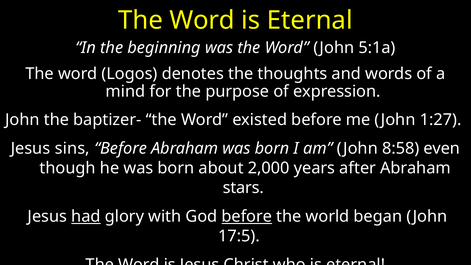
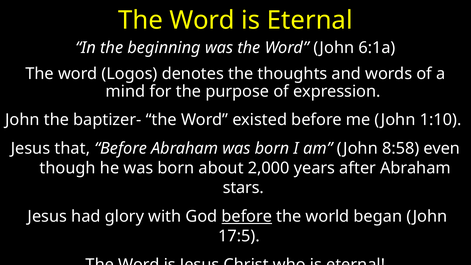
5:1a: 5:1a -> 6:1a (377, 48)
1:27: 1:27 -> 1:10 (441, 120)
sins: sins -> that (72, 148)
had underline: present -> none (86, 216)
